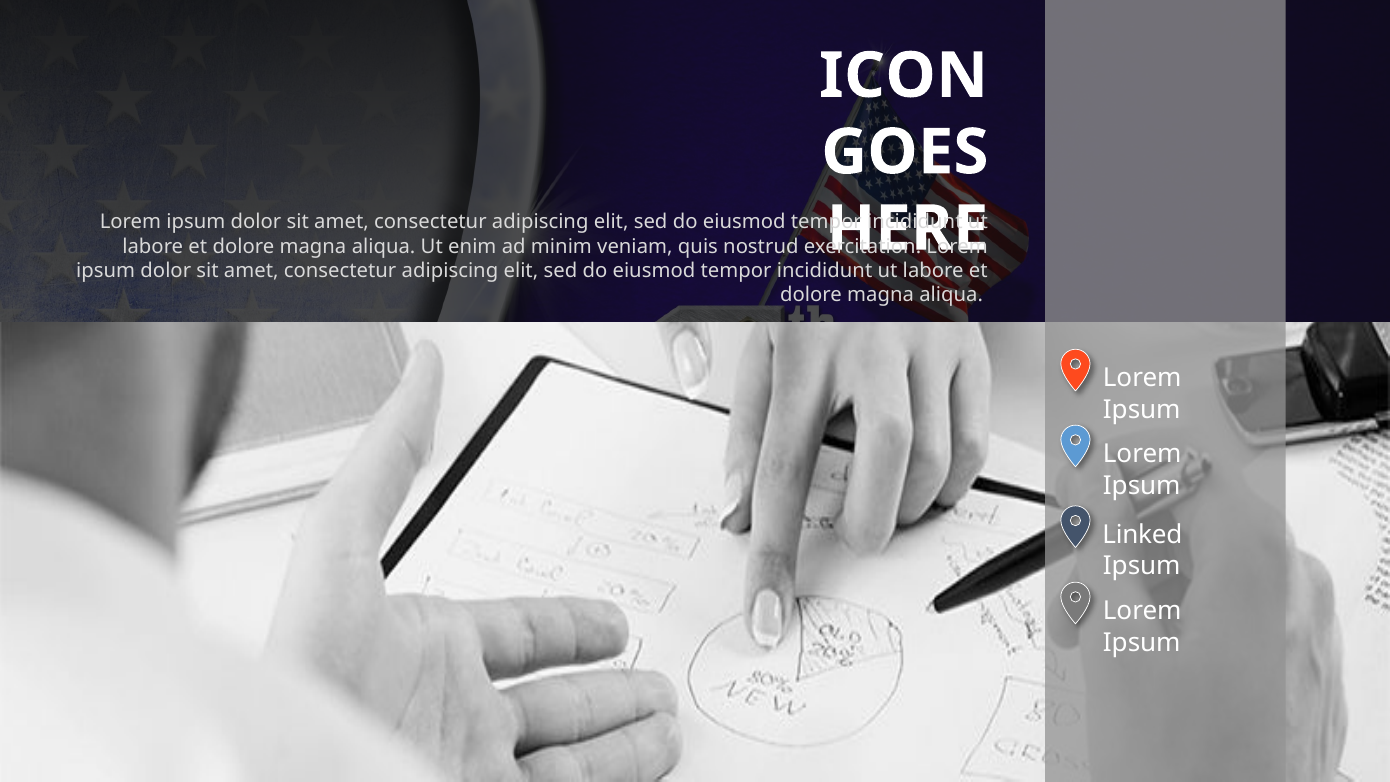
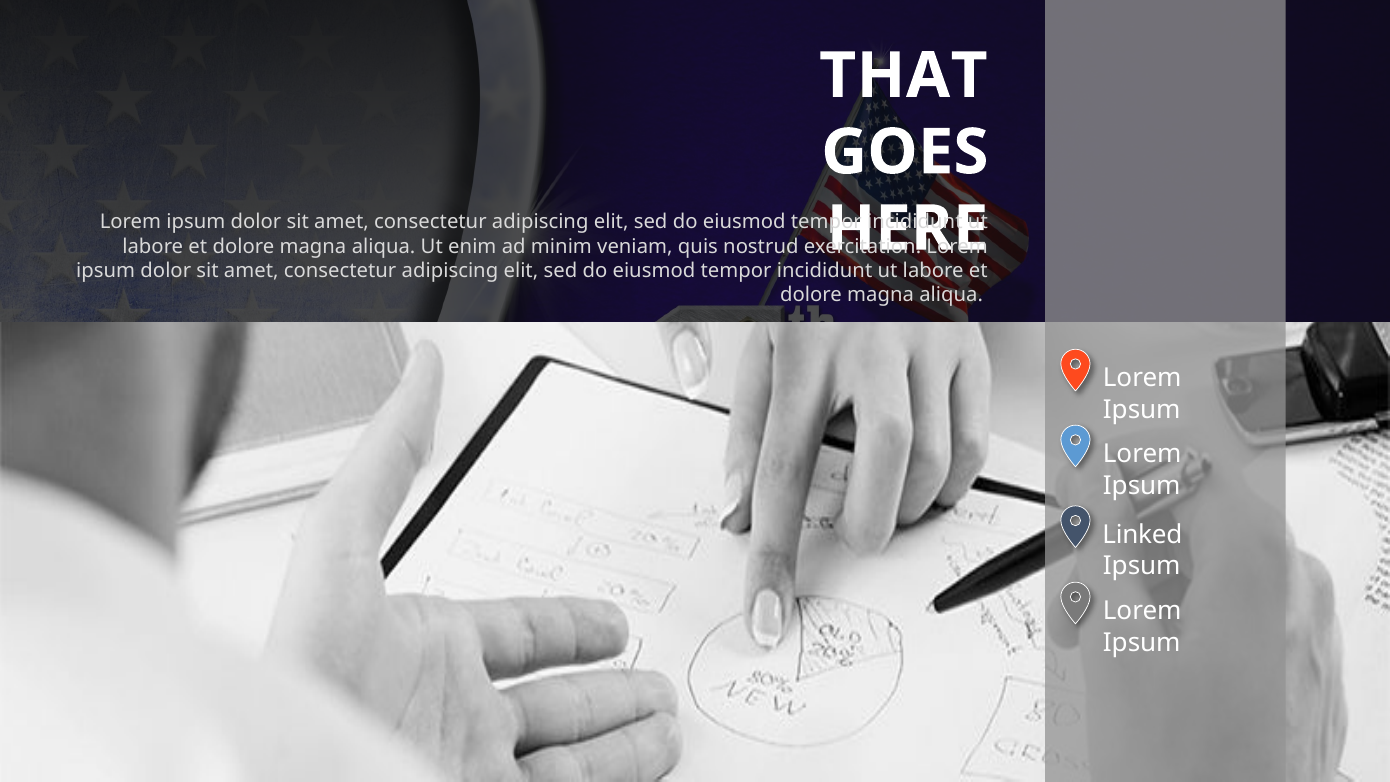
ICON: ICON -> THAT (903, 76)
